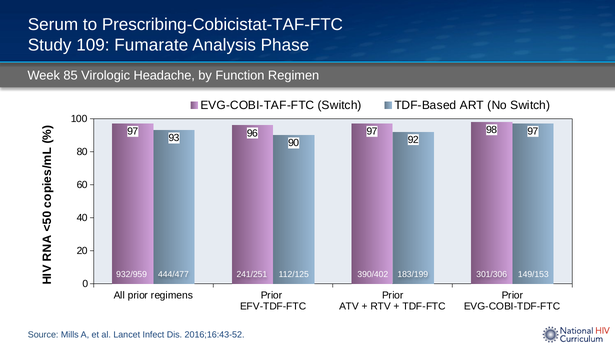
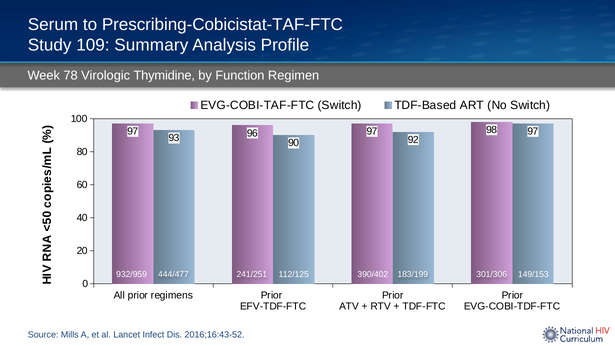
Fumarate: Fumarate -> Summary (151, 45)
Phase: Phase -> Profile (285, 45)
85: 85 -> 78 (71, 76)
Headache: Headache -> Thymidine (164, 76)
